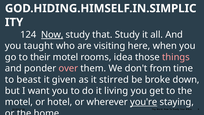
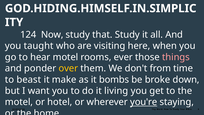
Now underline: present -> none (52, 35)
their: their -> hear (40, 57)
idea: idea -> ever (123, 57)
over colour: pink -> yellow (68, 68)
given: given -> make (64, 79)
stirred: stirred -> bombs (114, 79)
